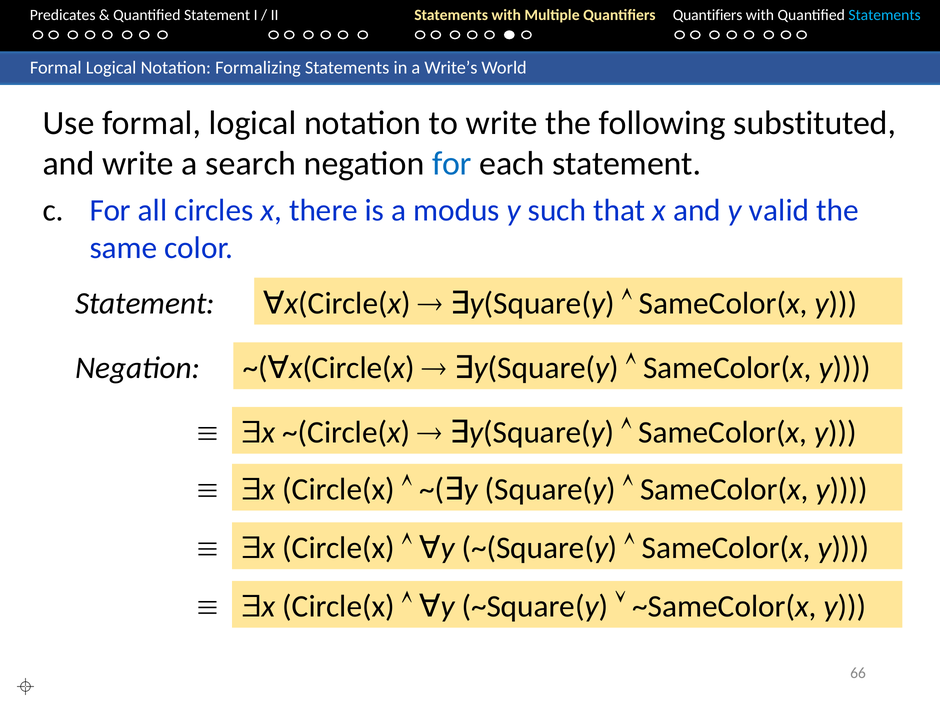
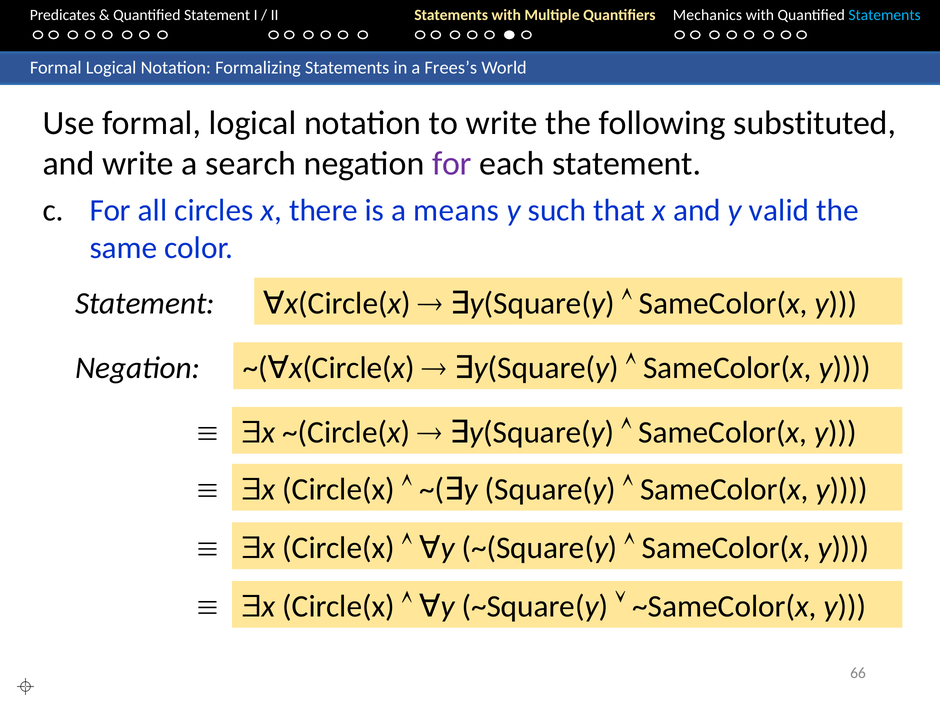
Quantifiers Quantifiers: Quantifiers -> Mechanics (707, 15)
Write’s: Write’s -> Frees’s (451, 68)
for colour: blue -> purple (452, 164)
modus: modus -> means (456, 210)
